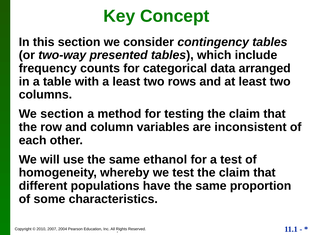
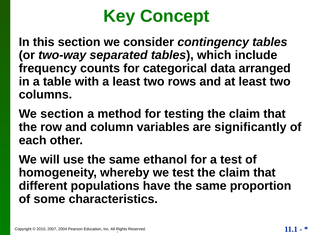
presented: presented -> separated (119, 55)
inconsistent: inconsistent -> significantly (250, 127)
